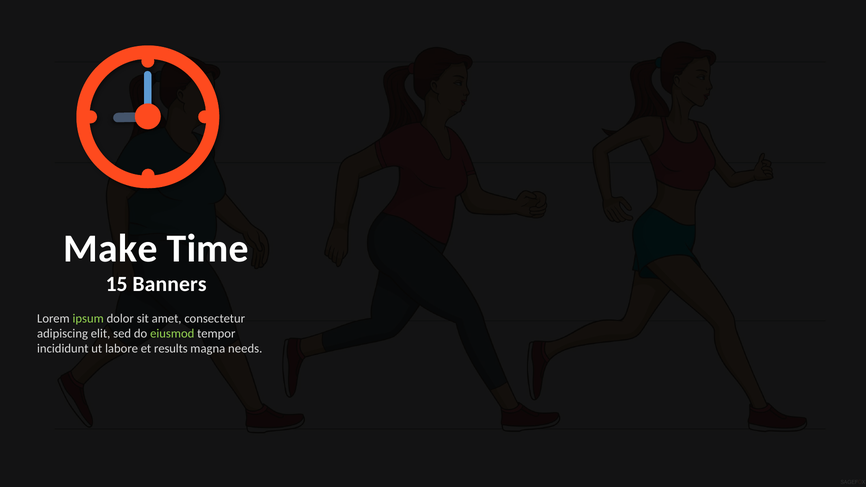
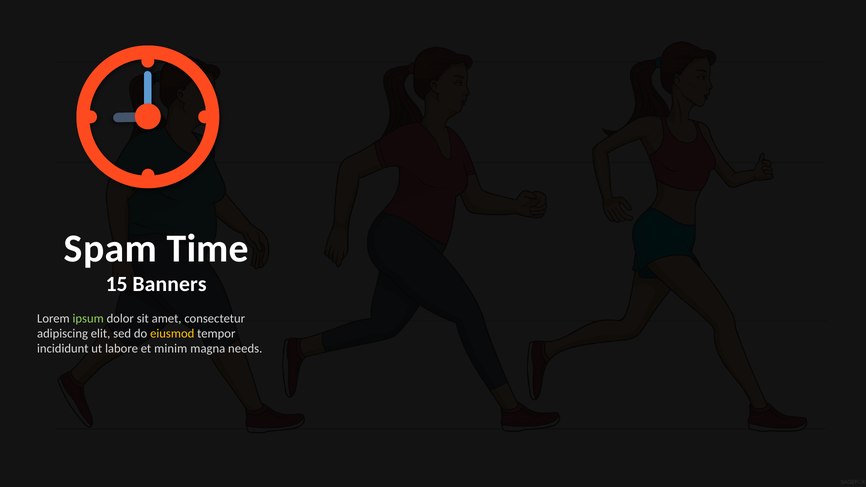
Make: Make -> Spam (110, 249)
eiusmod colour: light green -> yellow (172, 334)
results: results -> minim (171, 349)
